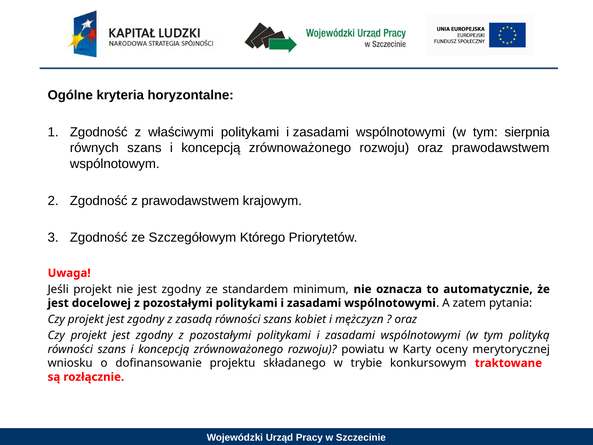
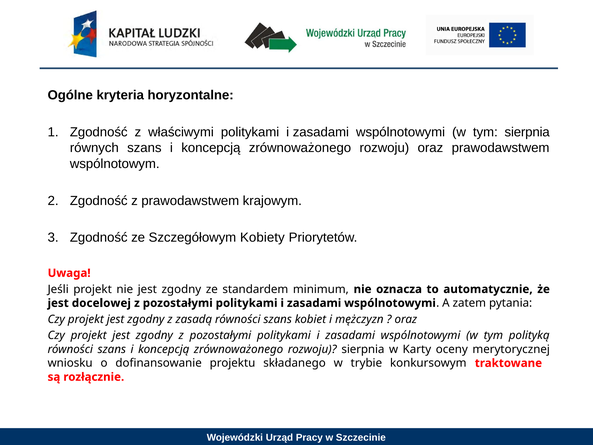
Którego: Którego -> Kobiety (262, 237)
rozwoju powiatu: powiatu -> sierpnia (363, 349)
